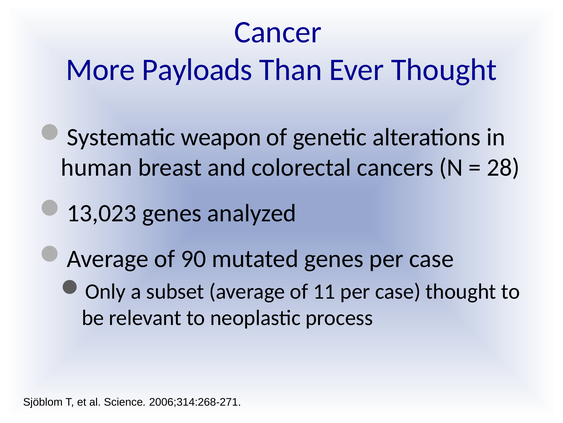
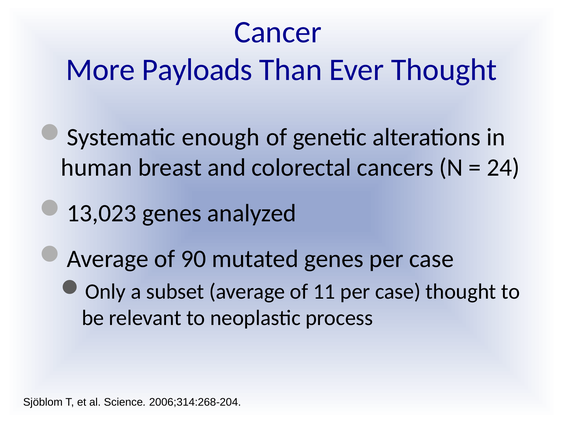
weapon: weapon -> enough (221, 137)
28: 28 -> 24 (503, 167)
2006;314:268-271: 2006;314:268-271 -> 2006;314:268-204 (195, 402)
